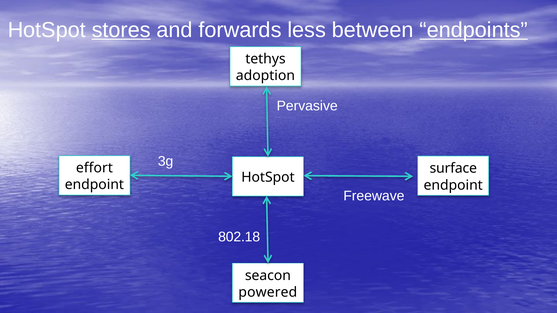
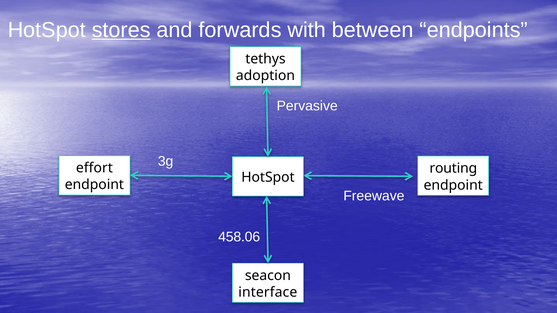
less: less -> with (307, 30)
endpoints underline: present -> none (474, 30)
surface: surface -> routing (453, 169)
802.18: 802.18 -> 458.06 (239, 237)
powered: powered -> interface (268, 292)
